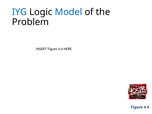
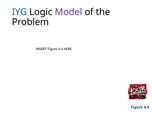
Model colour: blue -> purple (69, 12)
